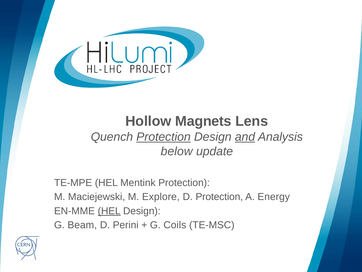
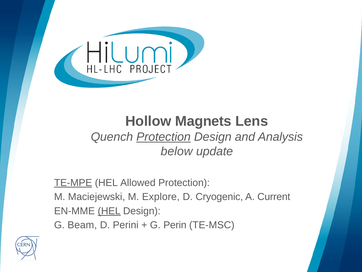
and underline: present -> none (245, 137)
TE-MPE underline: none -> present (73, 182)
Mentink: Mentink -> Allowed (138, 182)
D Protection: Protection -> Cryogenic (219, 197)
Energy: Energy -> Current (274, 197)
Coils: Coils -> Perin (175, 225)
